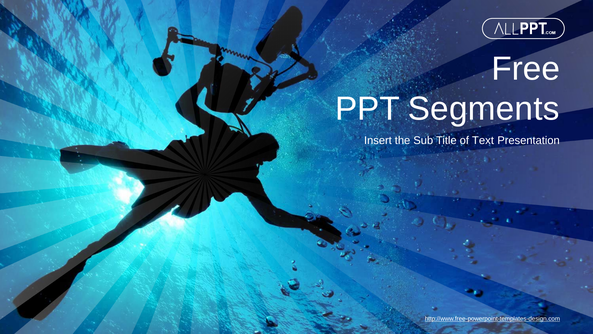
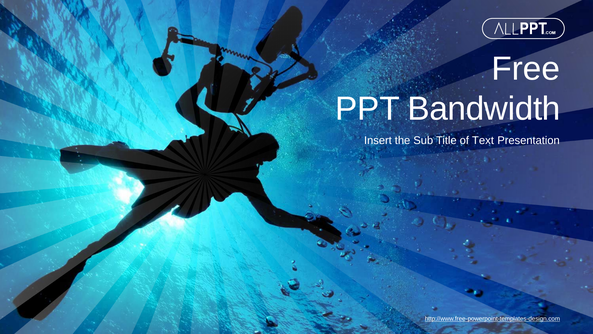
Segments: Segments -> Bandwidth (484, 109)
